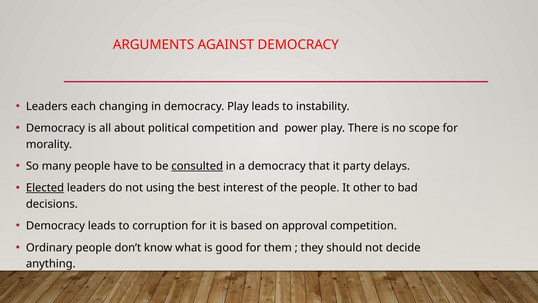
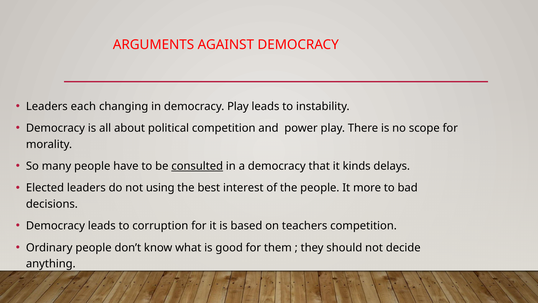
party: party -> kinds (357, 166)
Elected underline: present -> none (45, 188)
other: other -> more (367, 188)
approval: approval -> teachers (305, 226)
